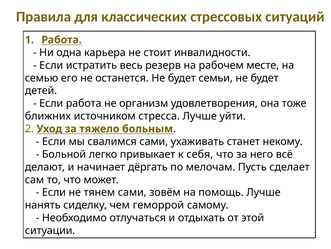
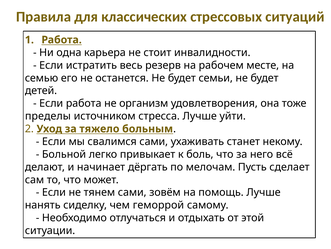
ближних: ближних -> пределы (48, 116)
себя: себя -> боль (200, 154)
